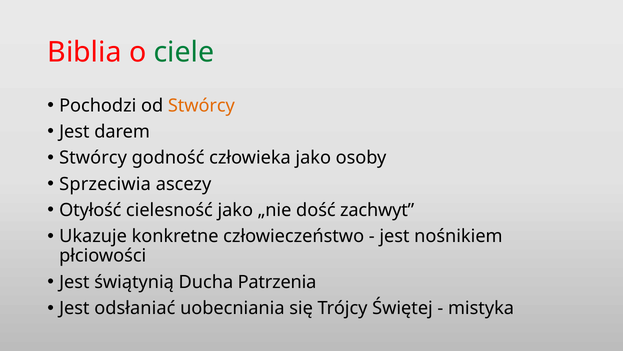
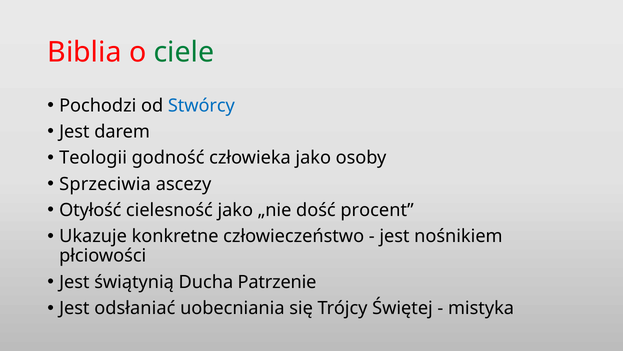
Stwórcy colour: orange -> blue (201, 105)
Stwórcy: Stwórcy -> Teologii (93, 158)
zachwyt: zachwyt -> procent (377, 210)
Patrzenia: Patrzenia -> Patrzenie (277, 282)
